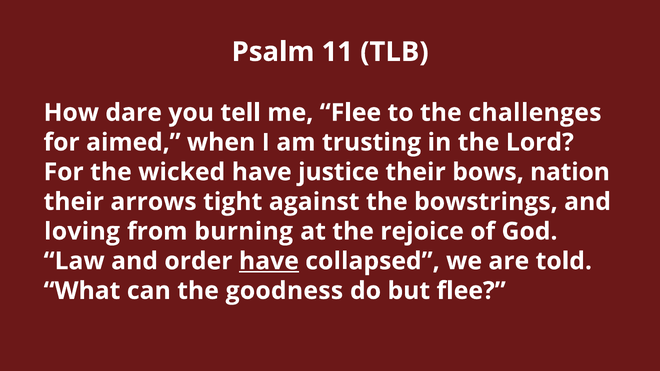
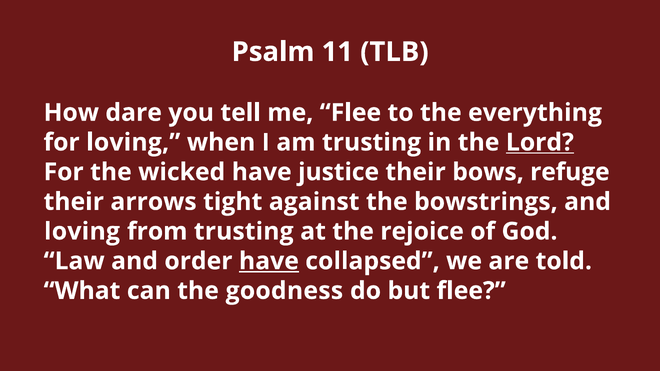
challenges: challenges -> everything (535, 113)
for aimed: aimed -> loving (133, 142)
Lord underline: none -> present (540, 142)
nation: nation -> refuge (570, 172)
from burning: burning -> trusting (244, 232)
